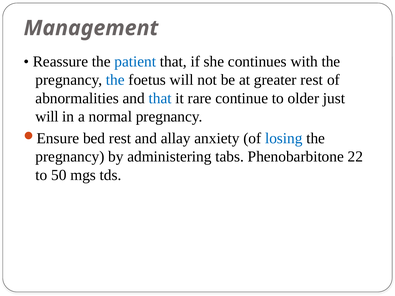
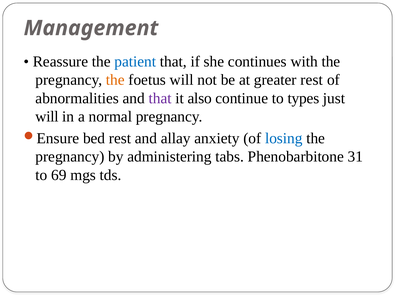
the colour: blue -> orange (115, 80)
that colour: blue -> purple (160, 98)
rare: rare -> also (200, 98)
older: older -> types (303, 98)
22: 22 -> 31 (355, 157)
50: 50 -> 69 (59, 175)
